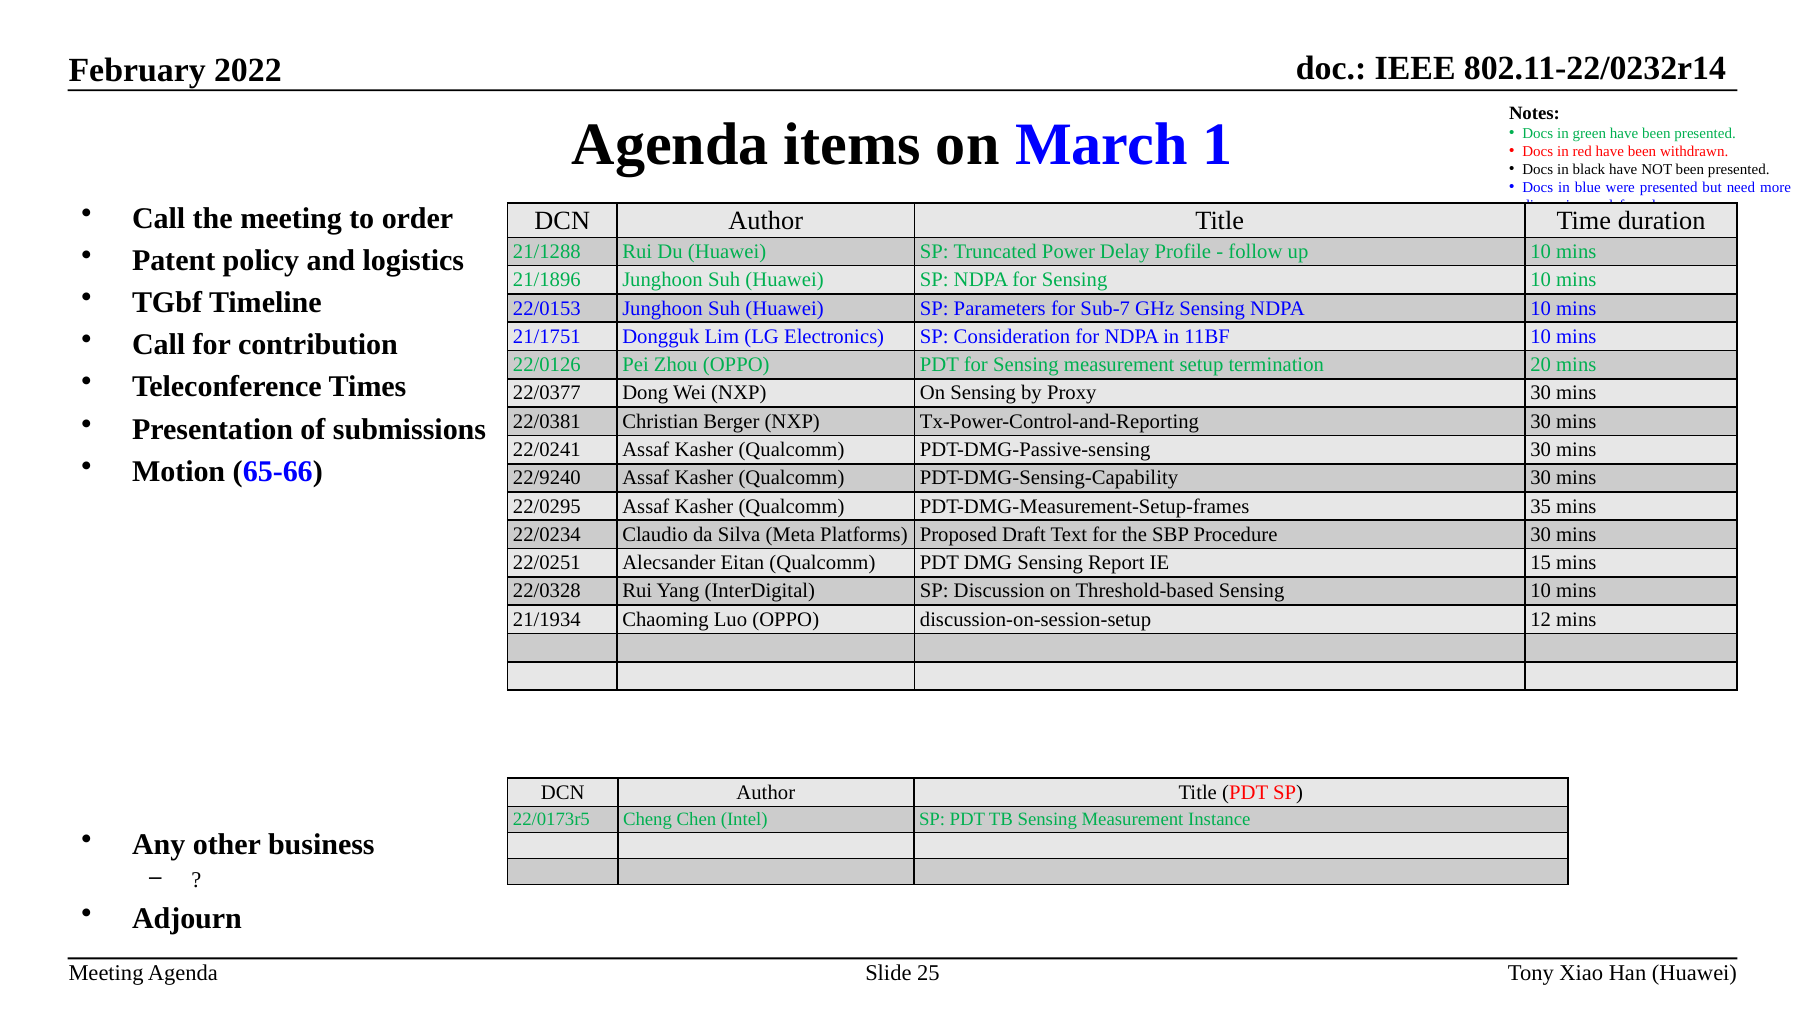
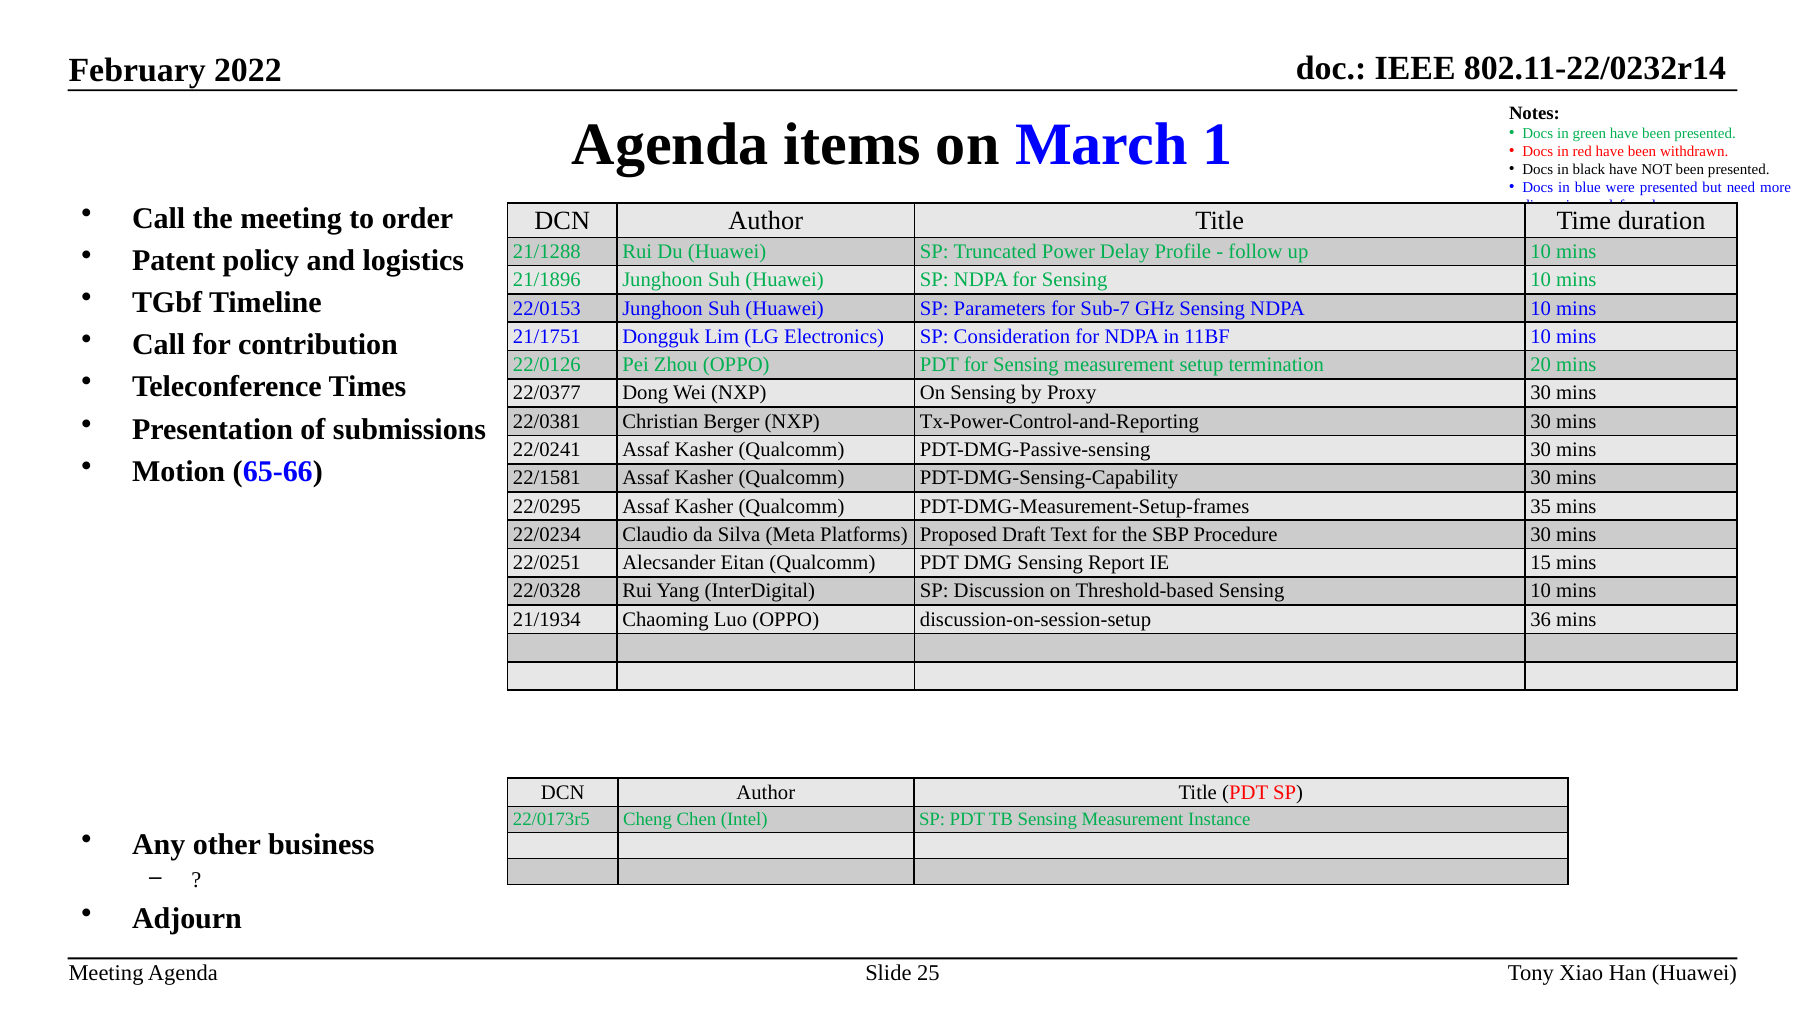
22/9240: 22/9240 -> 22/1581 (547, 478)
12: 12 -> 36 (1541, 620)
